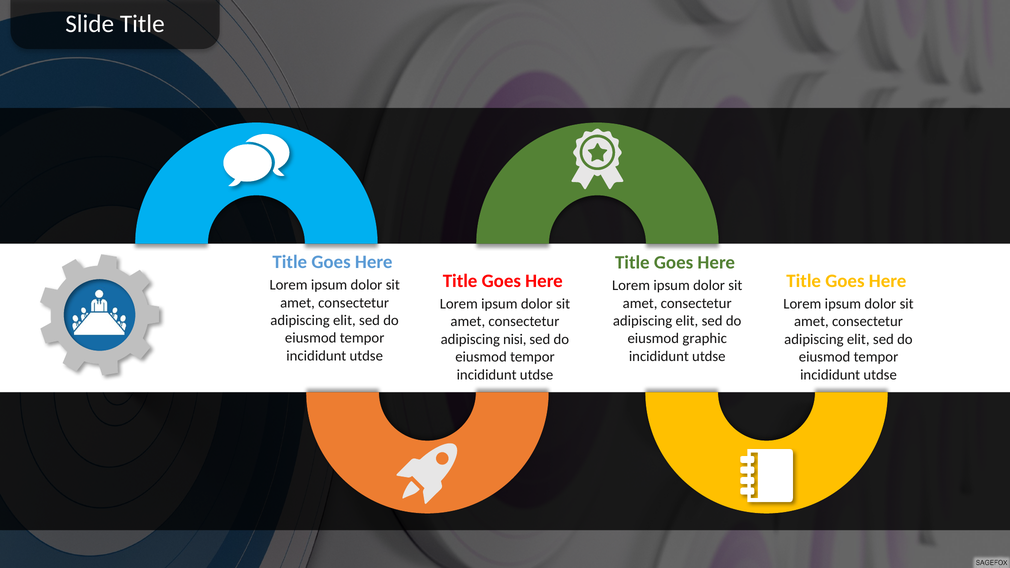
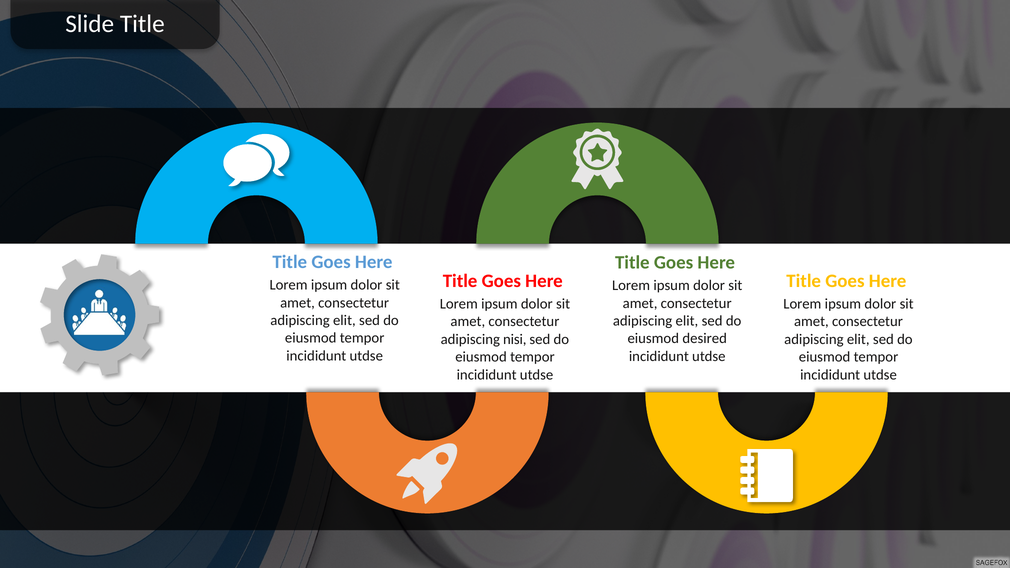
graphic: graphic -> desired (705, 339)
